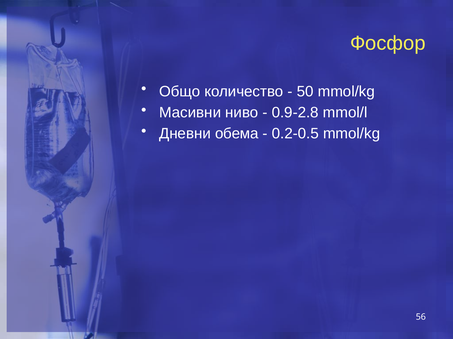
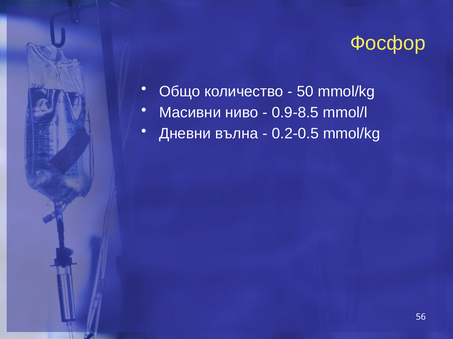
0.9-2.8: 0.9-2.8 -> 0.9-8.5 (295, 113)
обема: обема -> вълна (237, 134)
